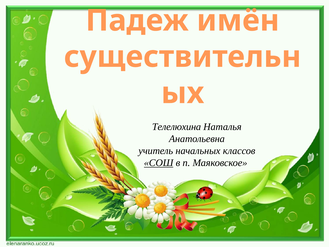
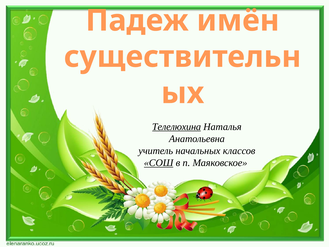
Телелюхина underline: none -> present (177, 127)
